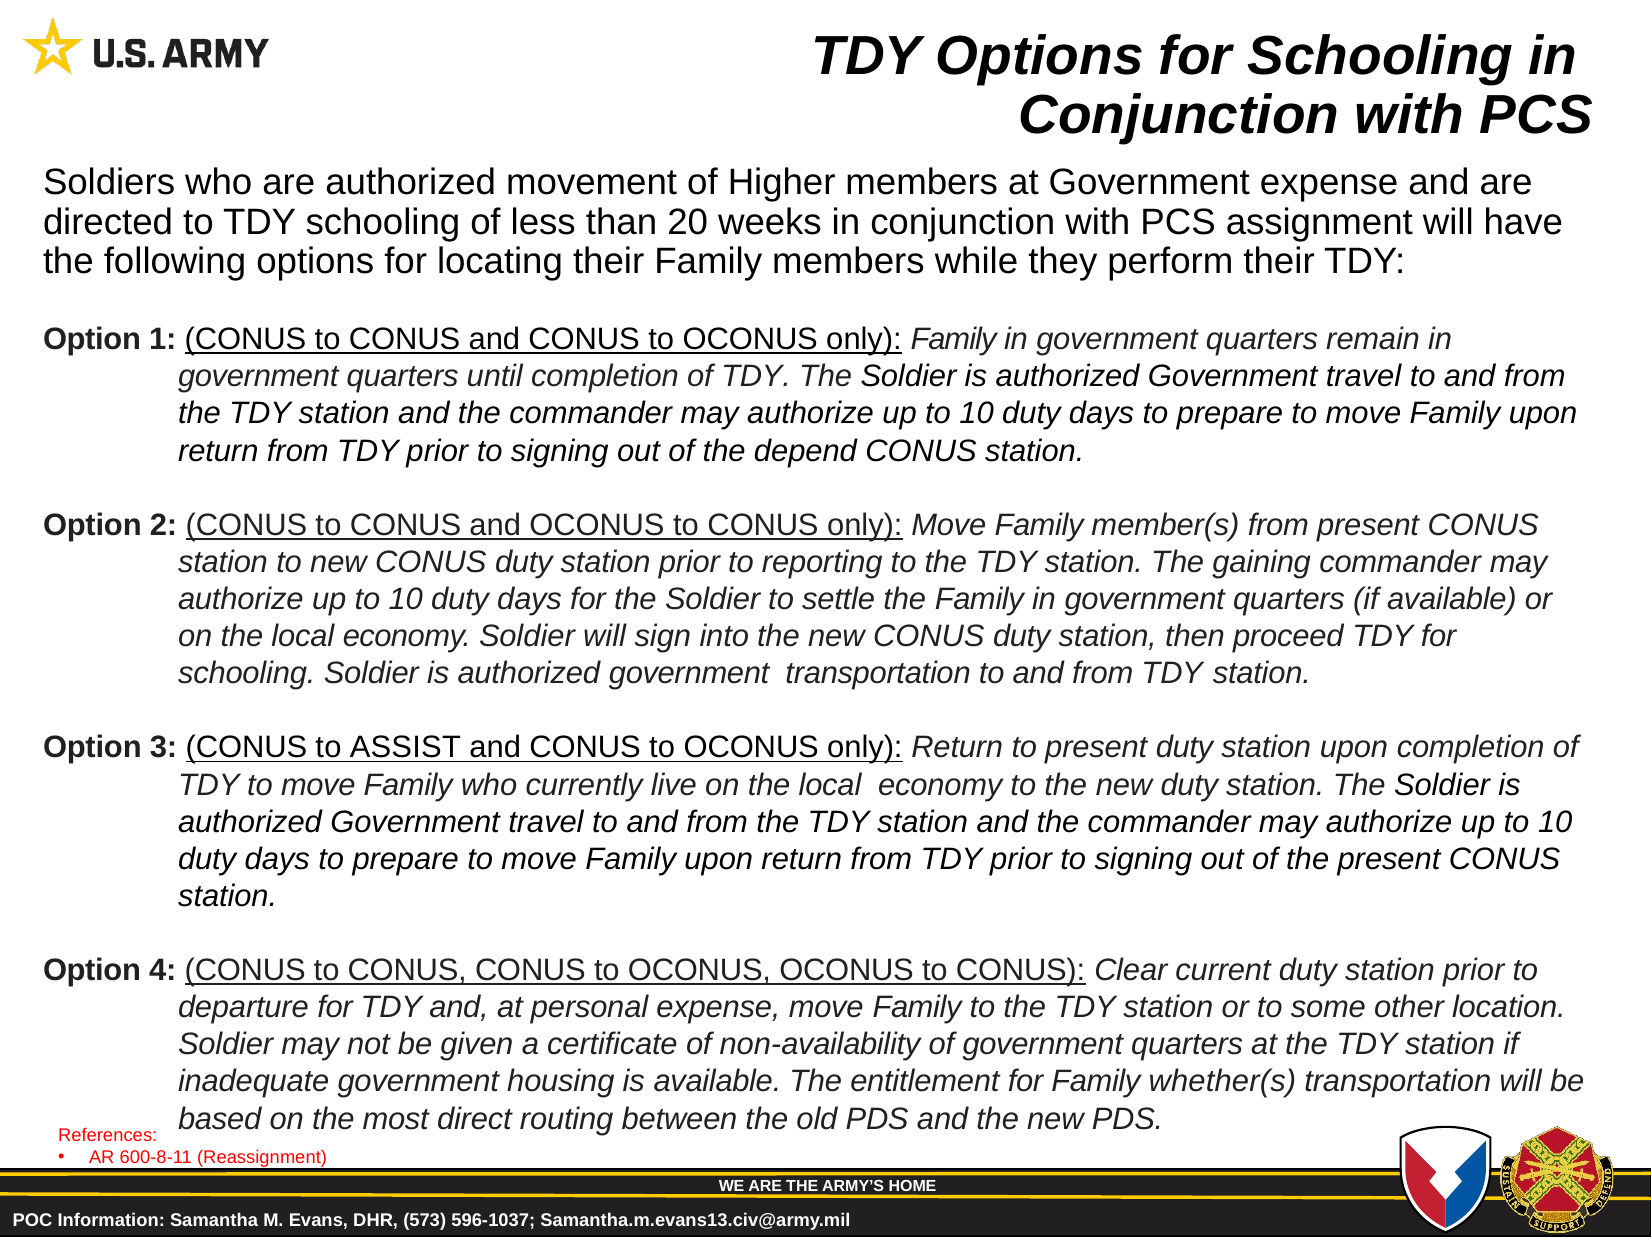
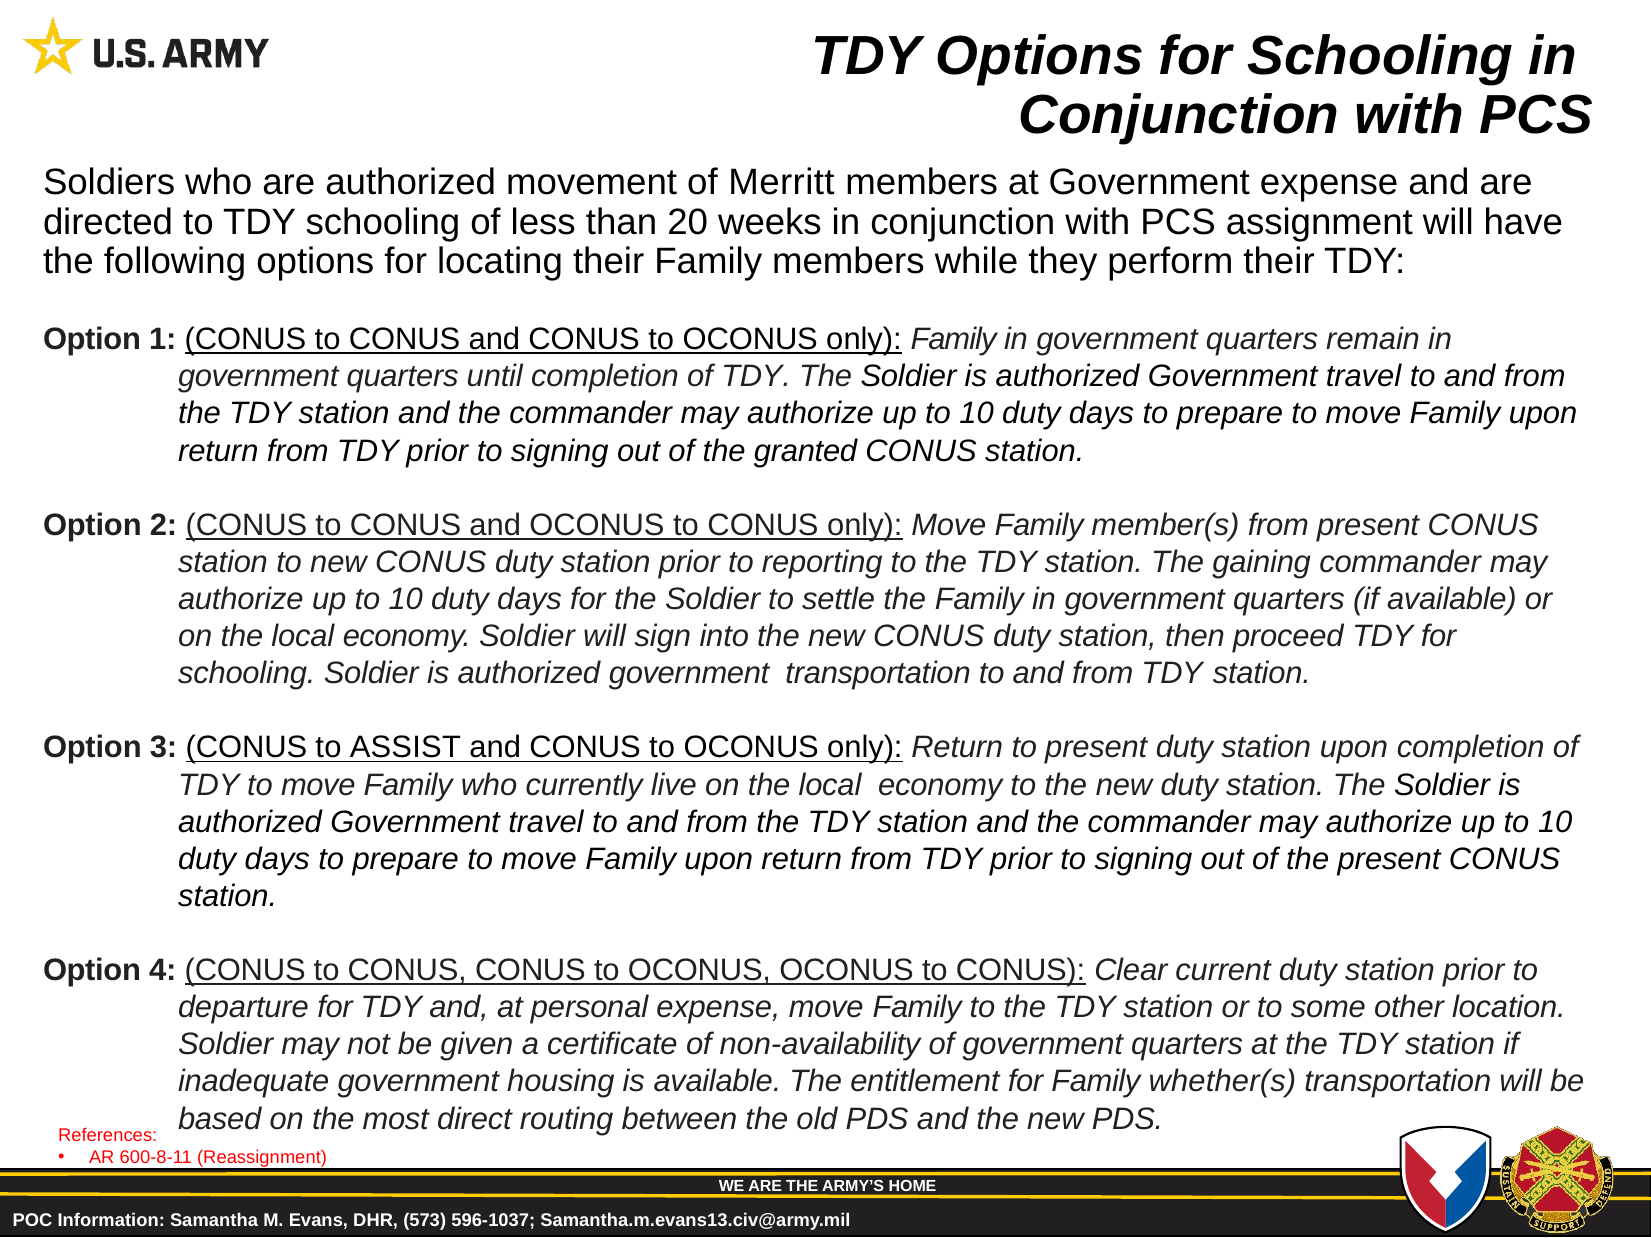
Higher: Higher -> Merritt (781, 183)
depend: depend -> granted (806, 451)
